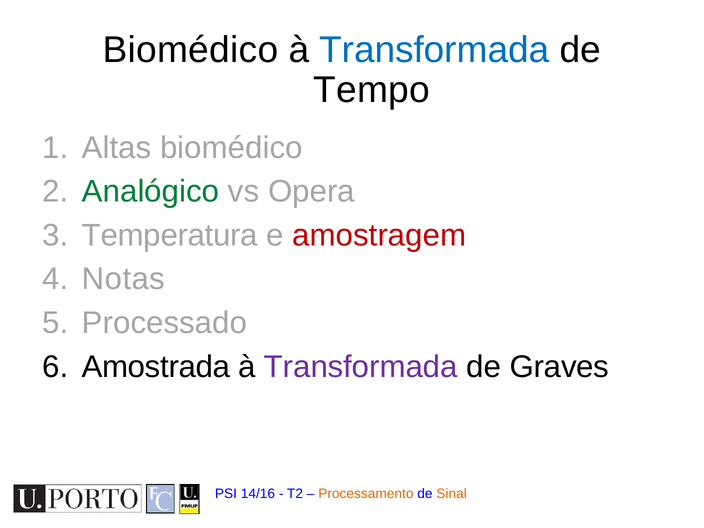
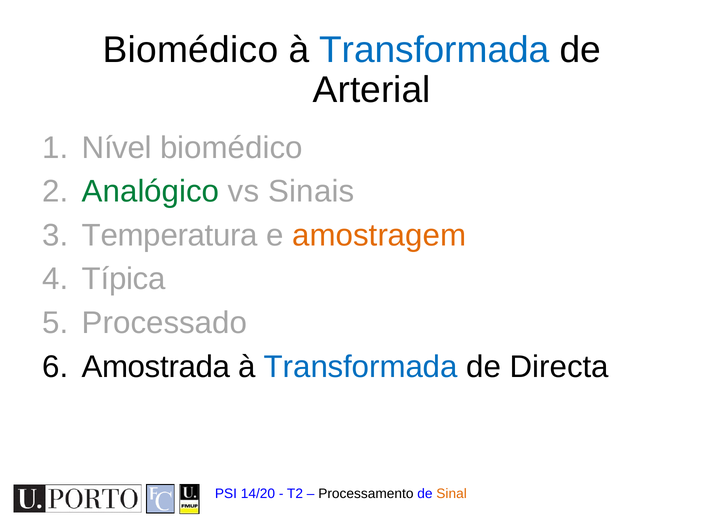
Tempo: Tempo -> Arterial (372, 90)
Altas: Altas -> Nível (117, 148)
Opera: Opera -> Sinais (311, 192)
amostragem colour: red -> orange (379, 235)
Notas: Notas -> Típica (124, 279)
Transformada colour: purple -> blue (361, 367)
Graves: Graves -> Directa (559, 367)
14/16: 14/16 -> 14/20 (258, 494)
Processamento colour: orange -> black (366, 494)
